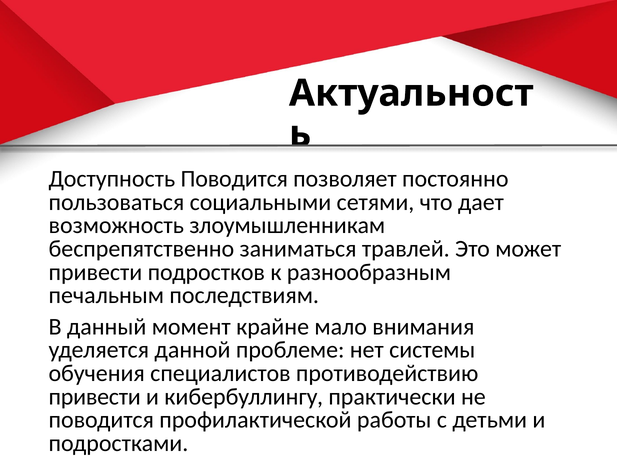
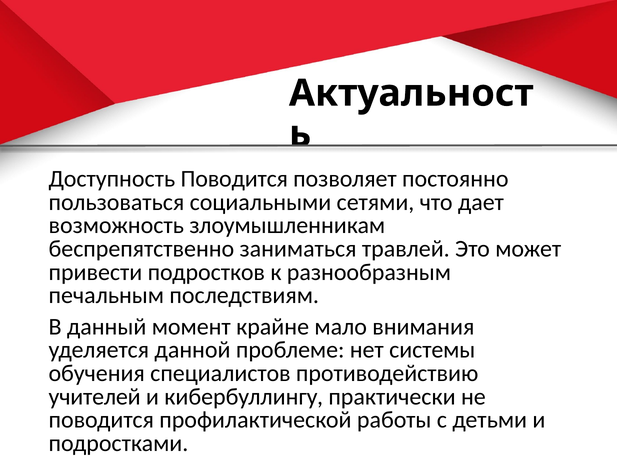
привести: привести -> учителей (95, 396)
